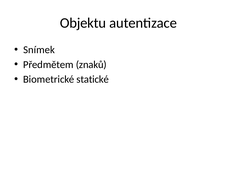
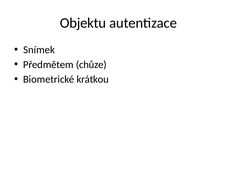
znaků: znaků -> chůze (91, 64)
statické: statické -> krátkou (93, 79)
